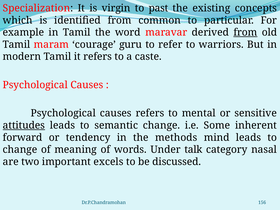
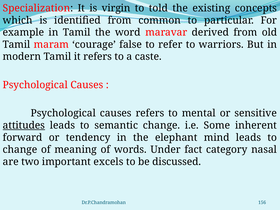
past: past -> told (158, 8)
from underline: present -> none (245, 32)
guru: guru -> false (131, 45)
methods: methods -> elephant (176, 137)
talk: talk -> fact (193, 150)
